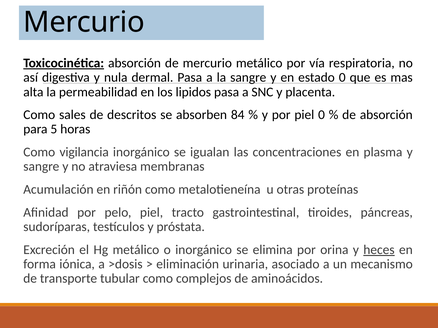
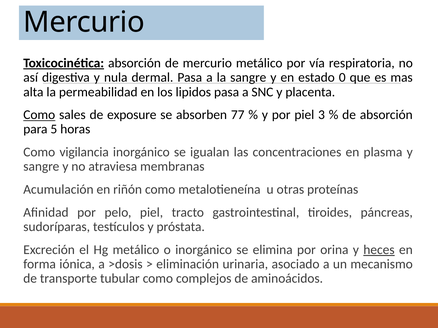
Como underline: none -> present (39, 115)
descritos: descritos -> exposure (132, 115)
84: 84 -> 77 (238, 115)
piel 0: 0 -> 3 (322, 115)
